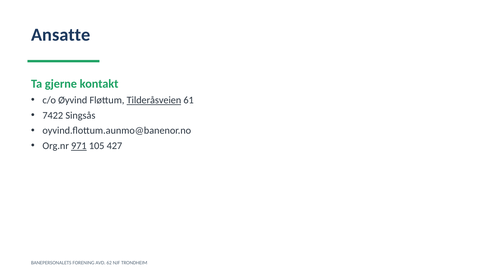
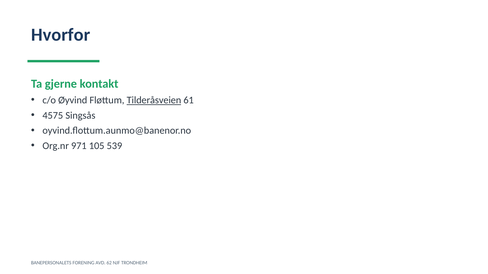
Ansatte: Ansatte -> Hvorfor (61, 35)
7422: 7422 -> 4575 (53, 116)
971 underline: present -> none (79, 146)
427: 427 -> 539 (114, 146)
